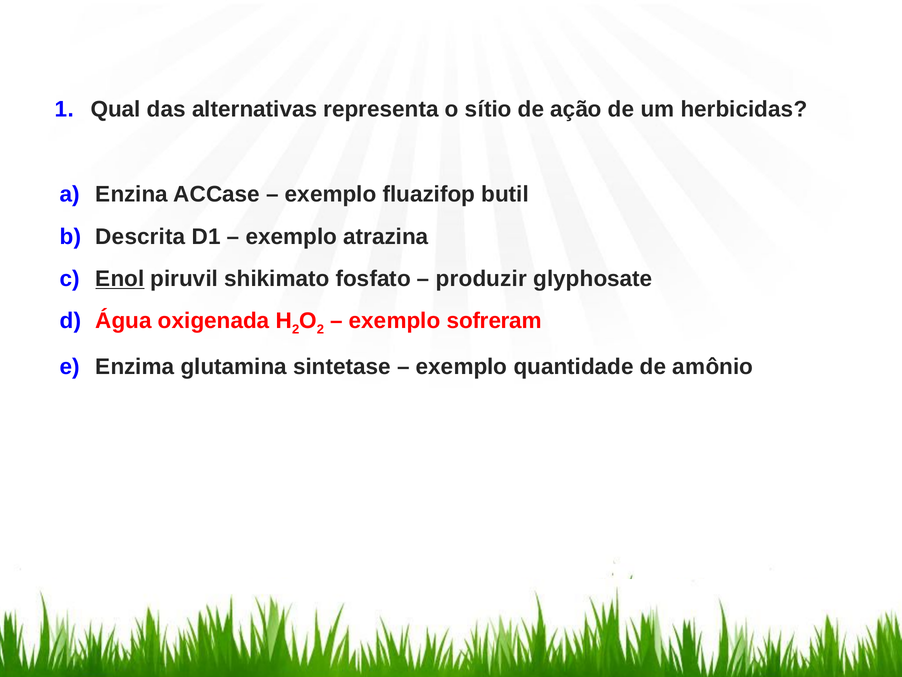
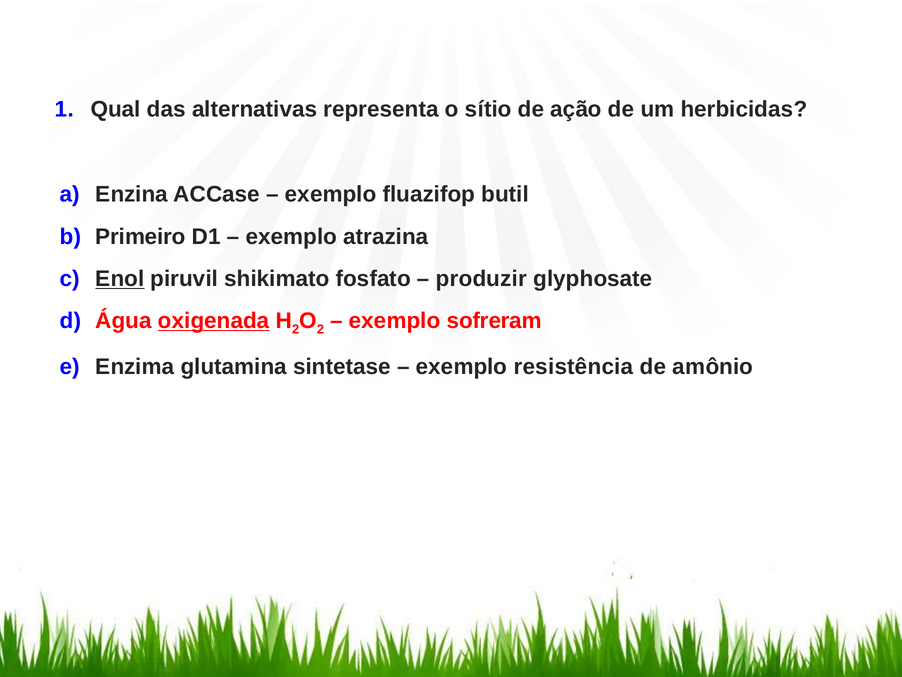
Descrita: Descrita -> Primeiro (141, 236)
oxigenada underline: none -> present (214, 321)
quantidade: quantidade -> resistência (574, 366)
